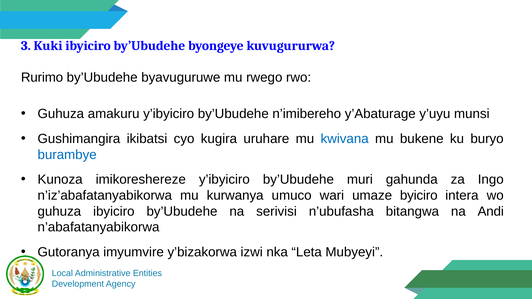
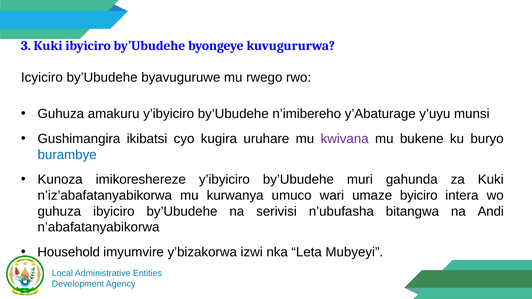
Rurimo: Rurimo -> Icyiciro (42, 78)
kwivana colour: blue -> purple (345, 139)
za Ingo: Ingo -> Kuki (491, 180)
Gutoranya: Gutoranya -> Household (69, 252)
